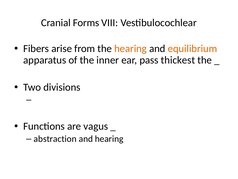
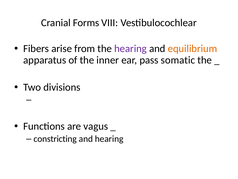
hearing colour: orange -> purple (131, 48)
thickest: thickest -> somatic (178, 60)
abstraction: abstraction -> constricting (55, 139)
